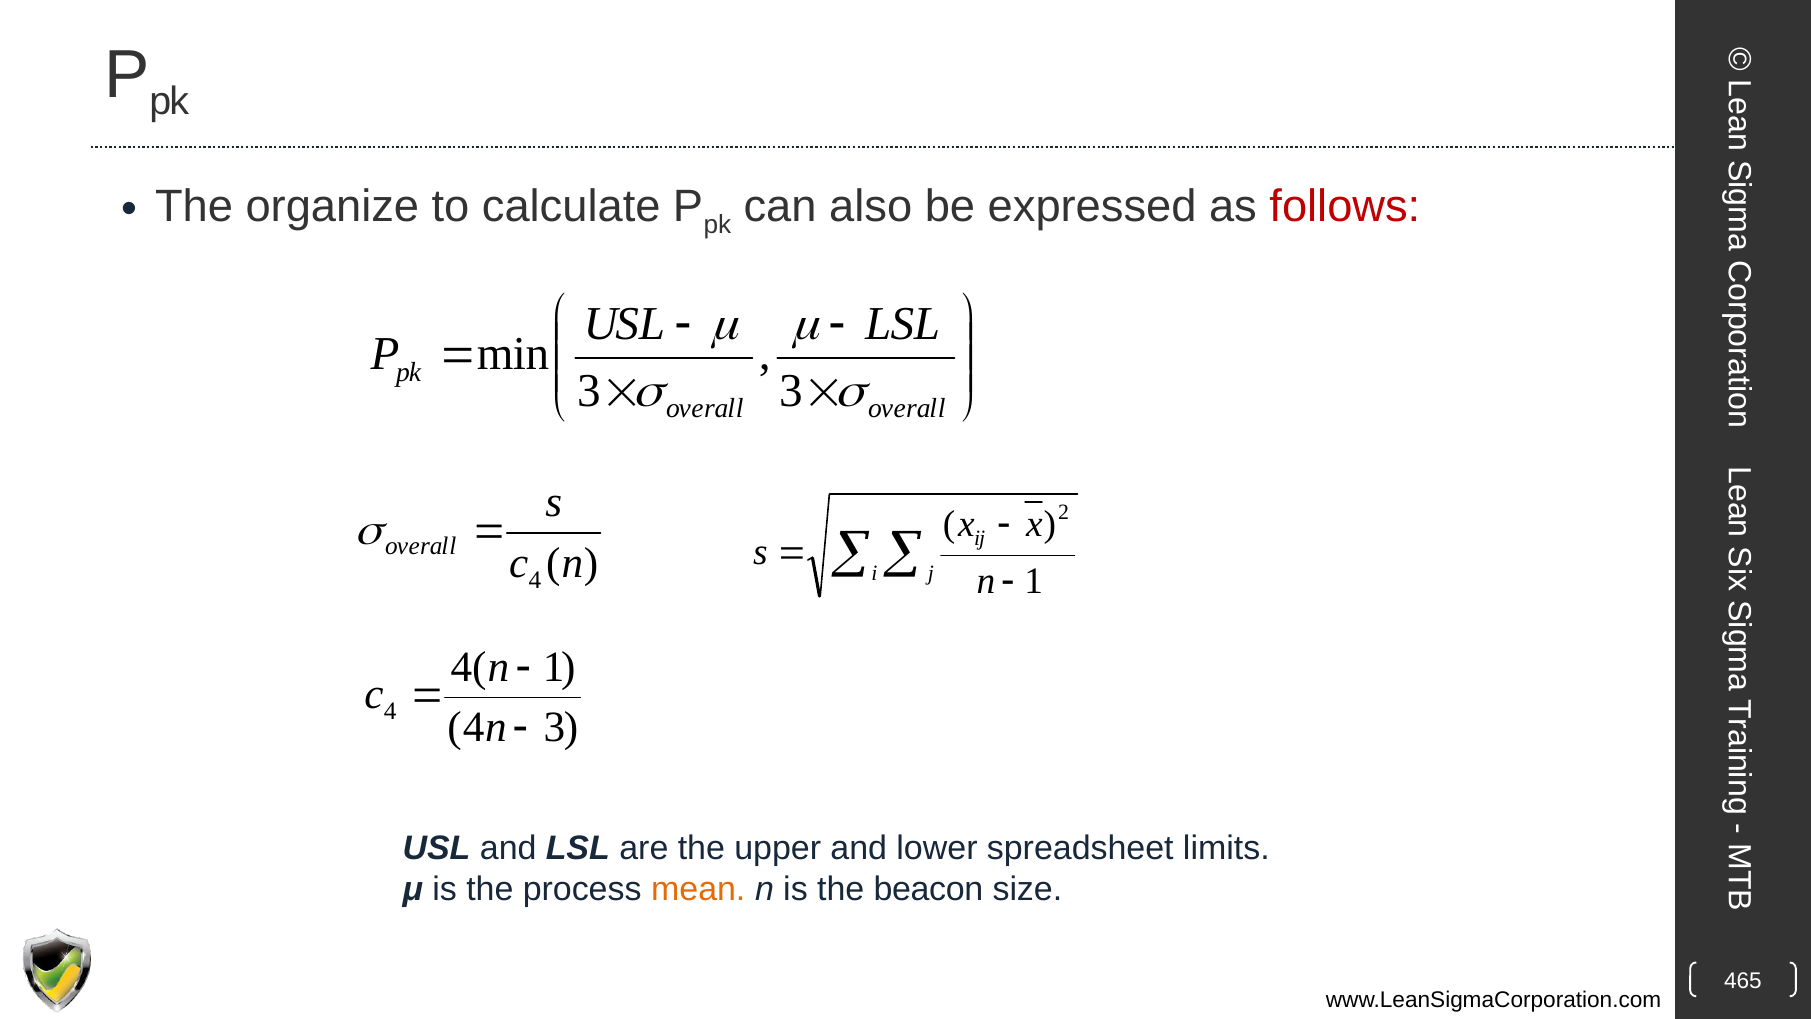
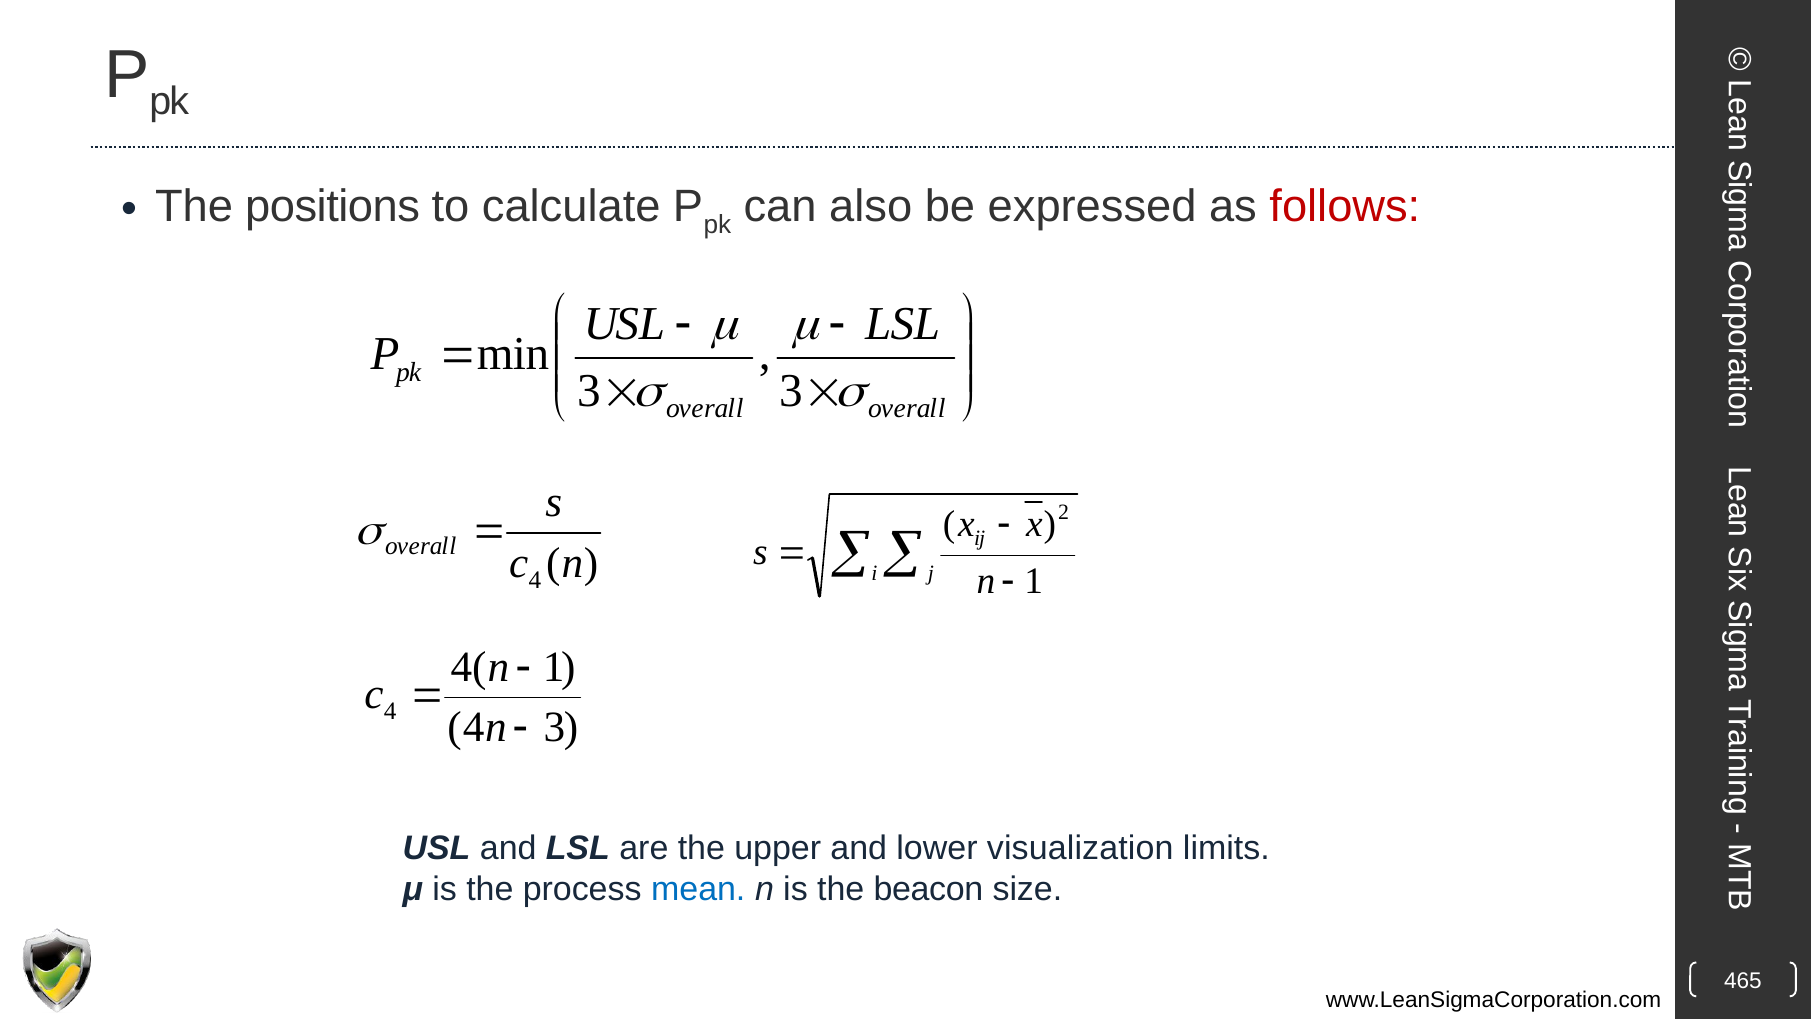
organize: organize -> positions (333, 207)
spreadsheet: spreadsheet -> visualization (1080, 848)
mean colour: orange -> blue (698, 889)
